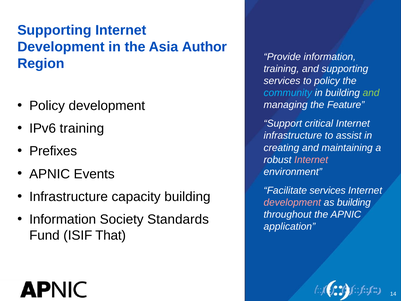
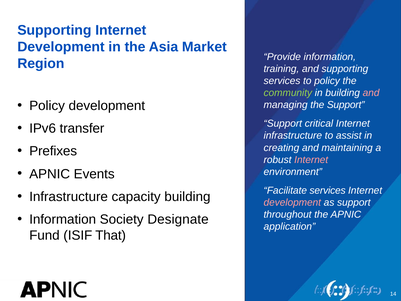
Author: Author -> Market (204, 47)
community colour: light blue -> light green (288, 93)
and colour: light green -> pink (371, 93)
the Feature: Feature -> Support (346, 105)
IPv6 training: training -> transfer (82, 128)
as building: building -> support (354, 202)
Standards: Standards -> Designate (178, 219)
